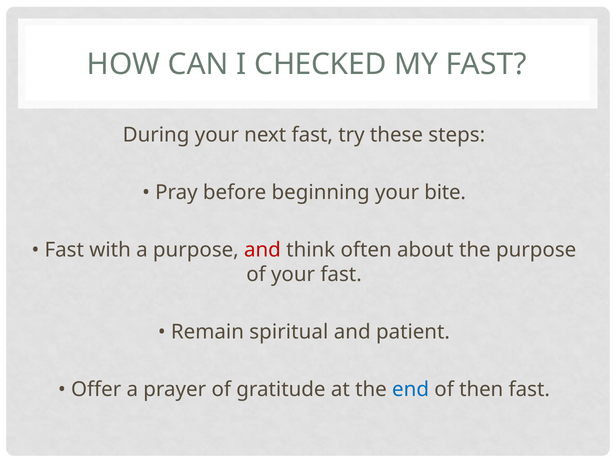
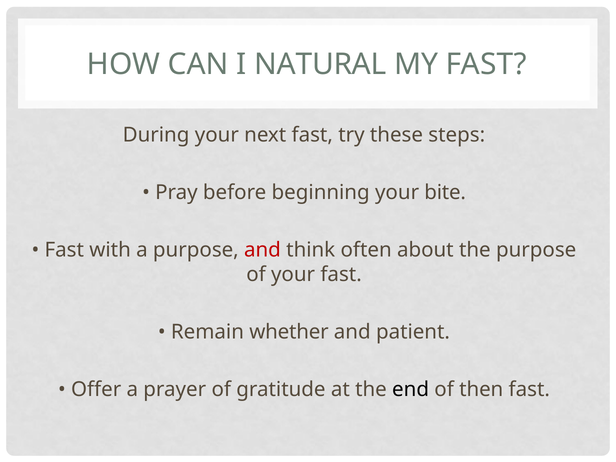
CHECKED: CHECKED -> NATURAL (320, 65)
spiritual: spiritual -> whether (289, 332)
end colour: blue -> black (411, 389)
